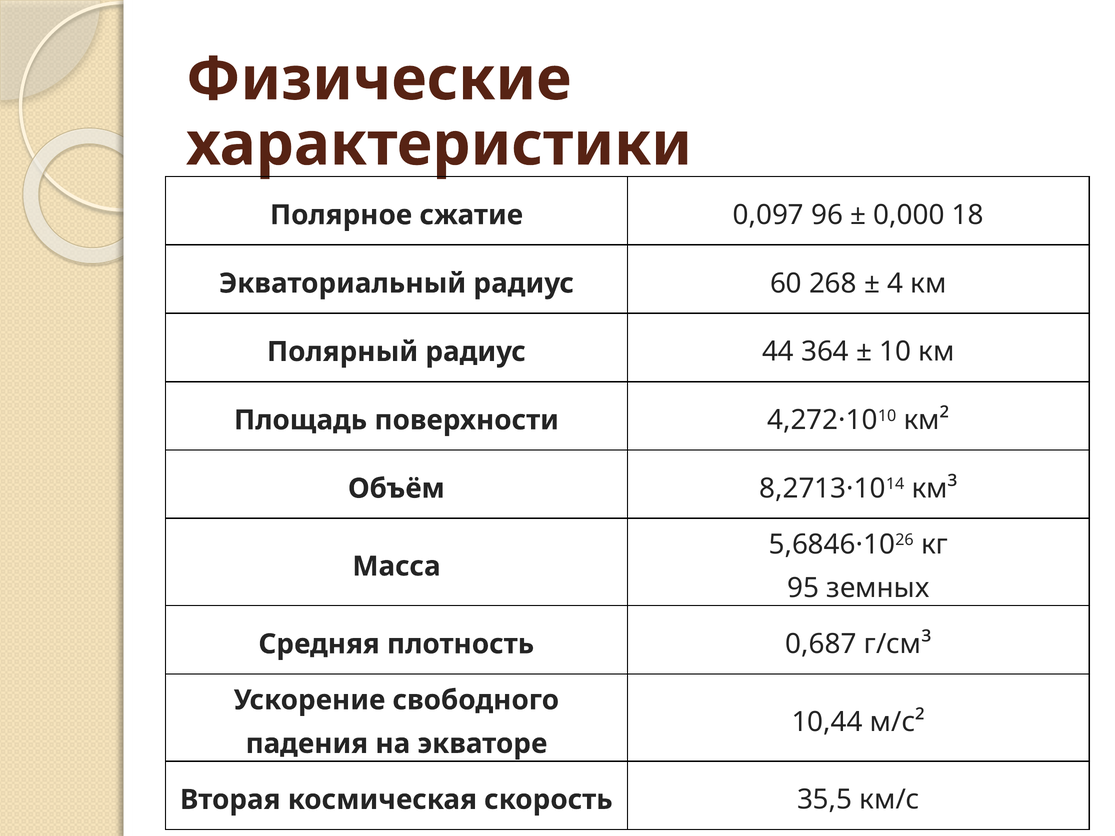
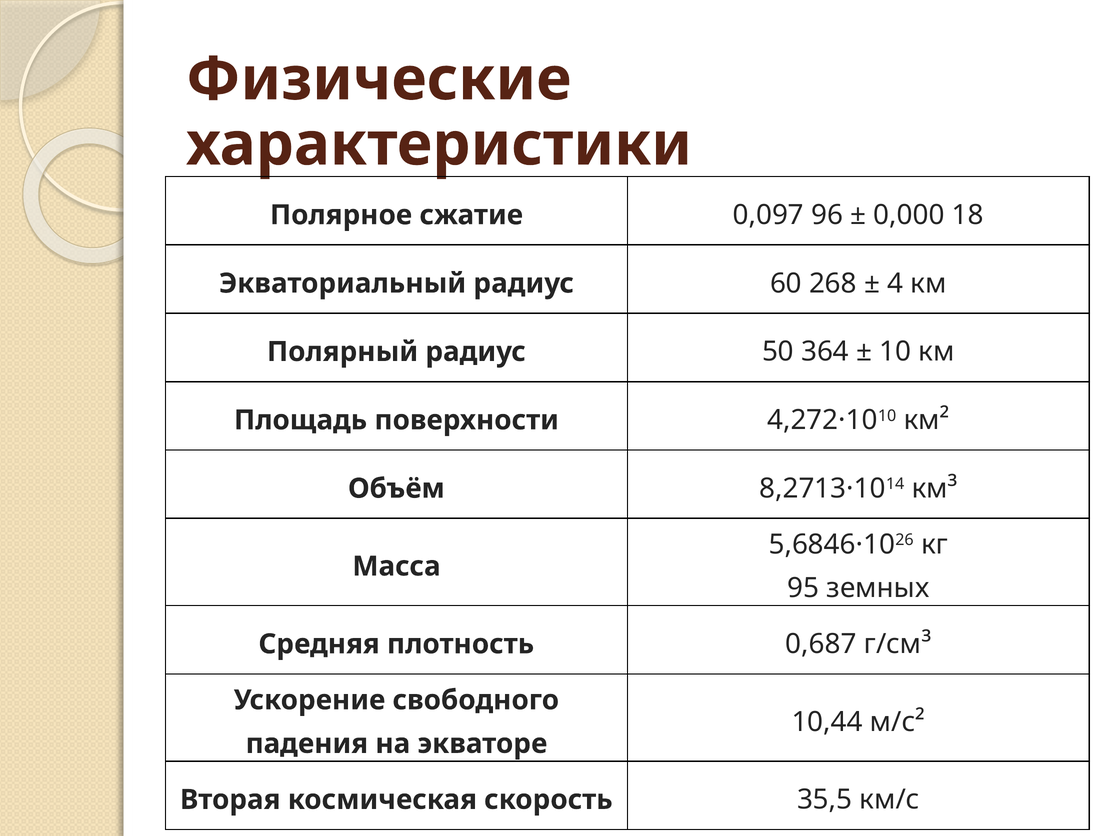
44: 44 -> 50 (778, 352)
